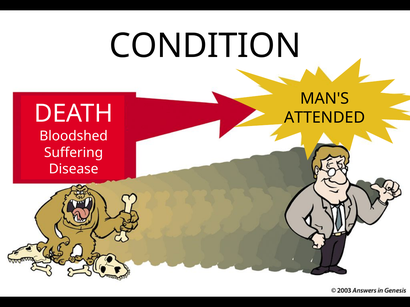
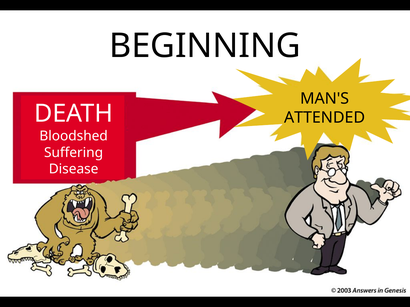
CONDITION: CONDITION -> BEGINNING (205, 46)
